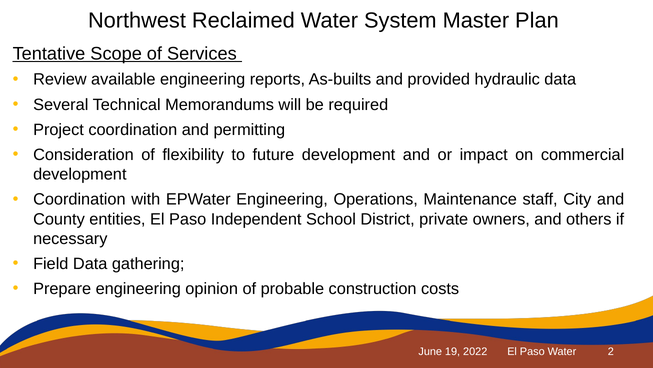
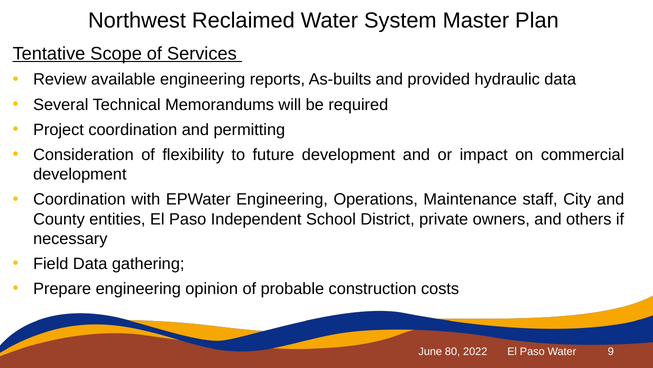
19: 19 -> 80 (453, 351)
2: 2 -> 9 (611, 351)
